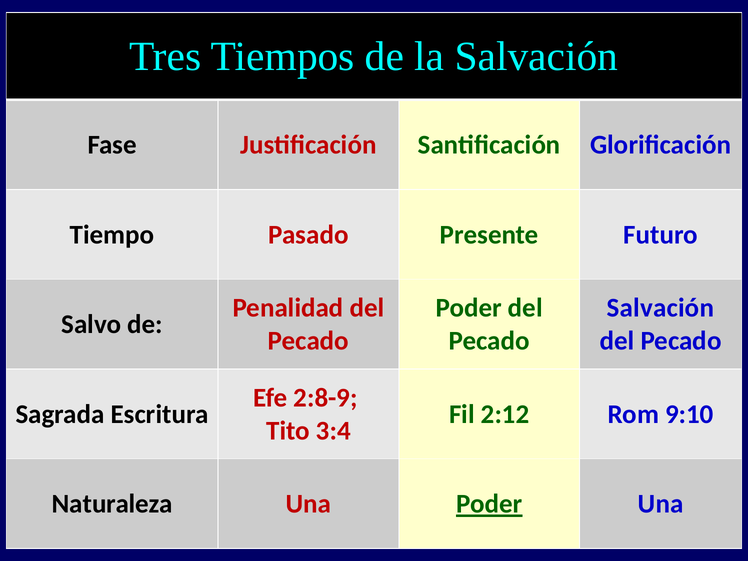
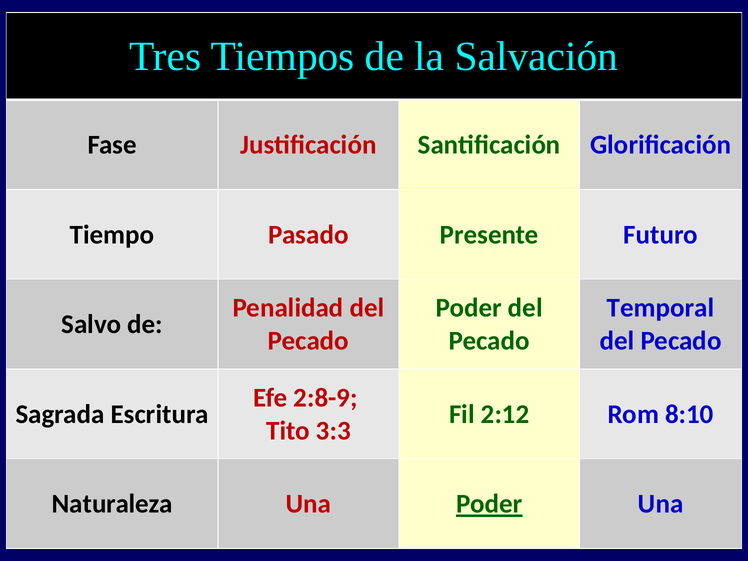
Salvación: Salvación -> Temporal (661, 308)
9:10: 9:10 -> 8:10 (689, 414)
3:4: 3:4 -> 3:3 (333, 431)
